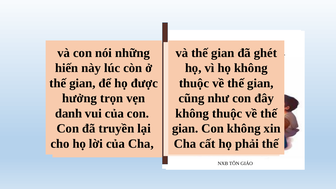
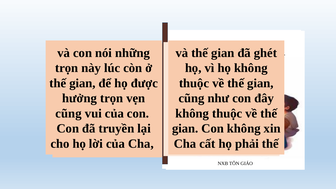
hiến: hiến -> trọn (67, 68)
danh: danh -> cũng (68, 113)
